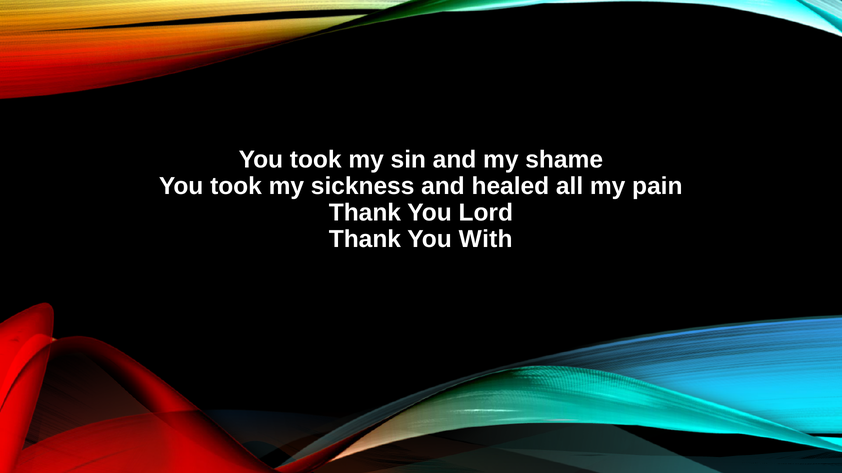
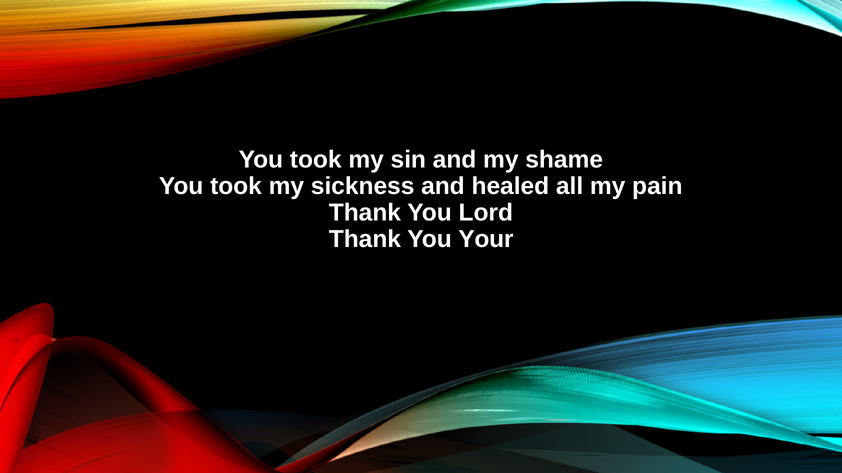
With: With -> Your (486, 240)
